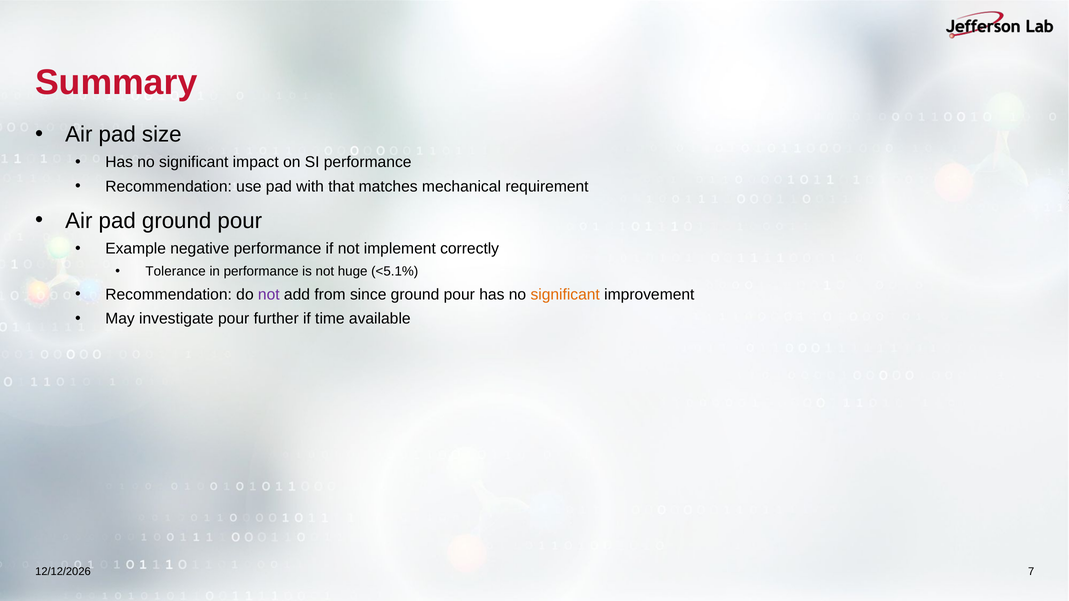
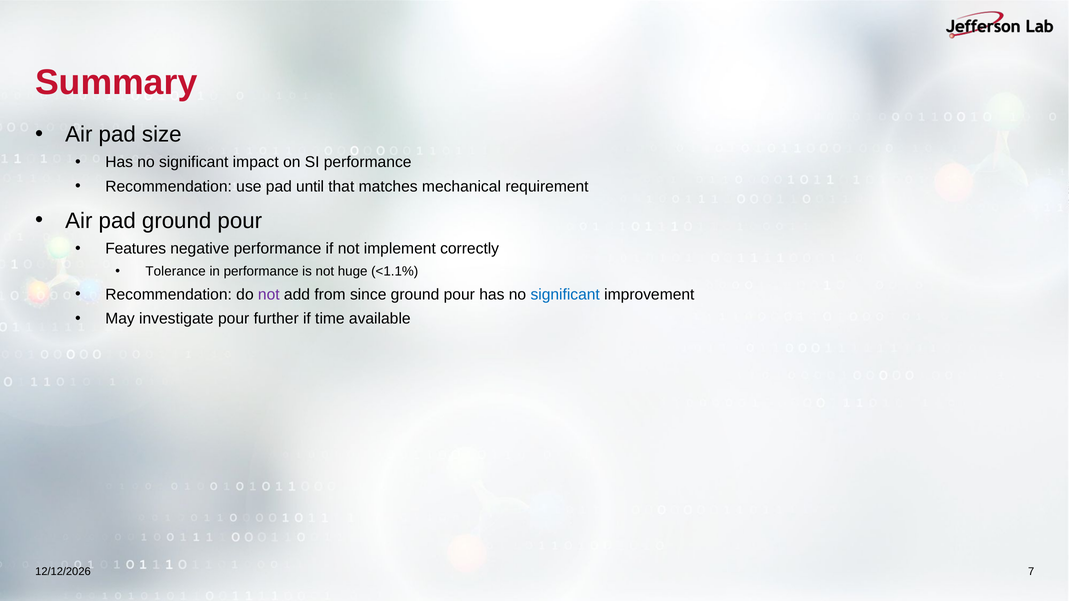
with: with -> until (310, 187)
Example: Example -> Features (136, 249)
<5.1%: <5.1% -> <1.1% (395, 272)
significant colour: orange -> blue (565, 295)
